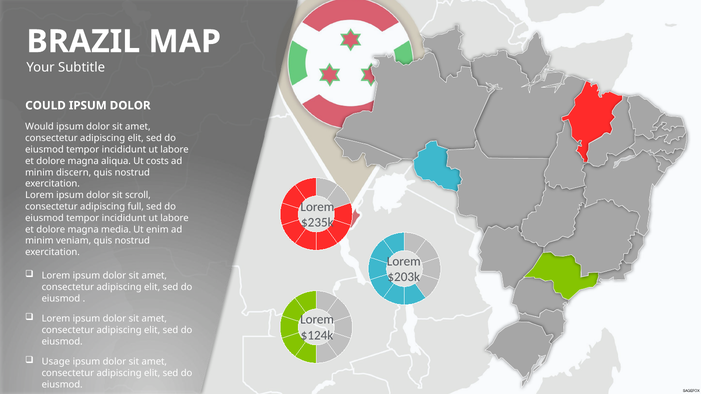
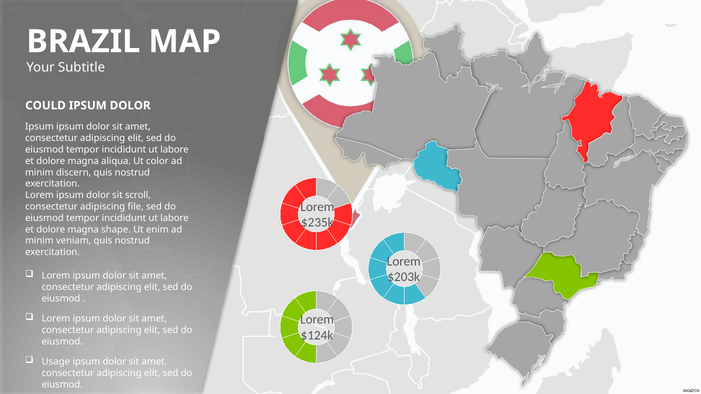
Would: Would -> Ipsum (39, 127)
costs: costs -> color (157, 161)
full: full -> file (136, 207)
media: media -> shape (116, 230)
